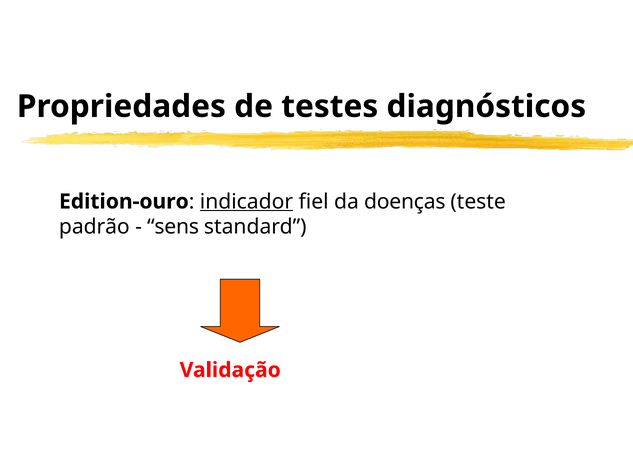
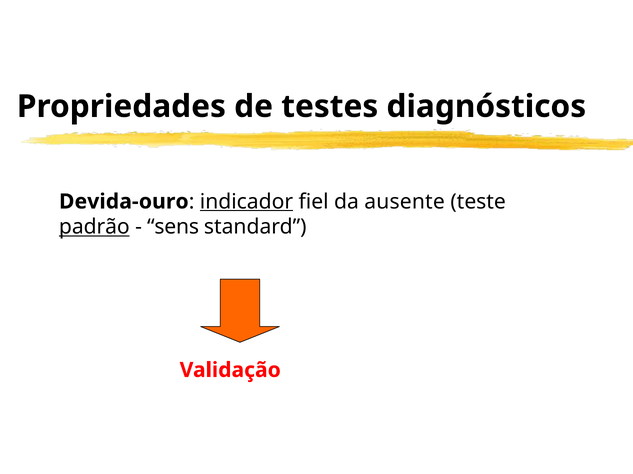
Edition-ouro: Edition-ouro -> Devida-ouro (124, 202)
doenças: doenças -> ausente (405, 202)
padrão underline: none -> present (94, 227)
